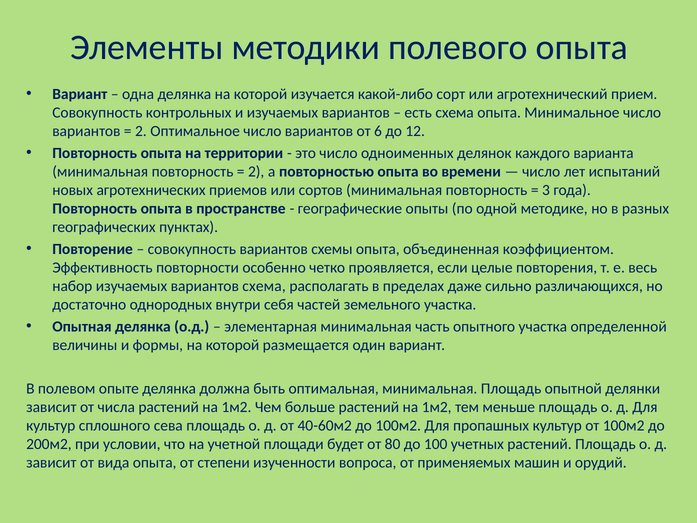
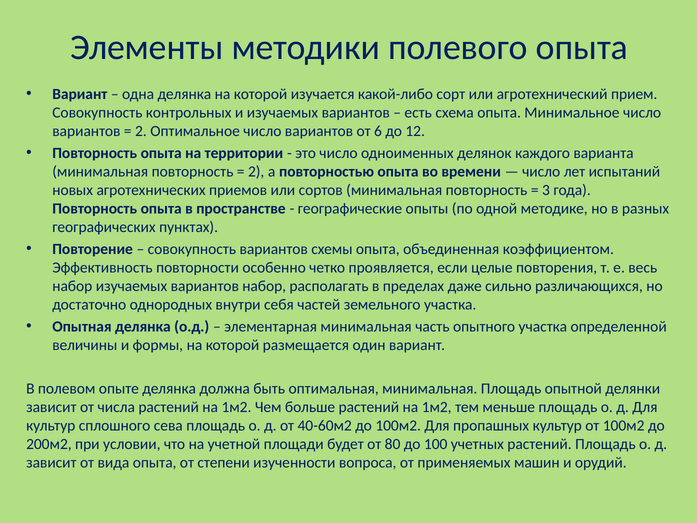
вариантов схема: схема -> набор (264, 286)
